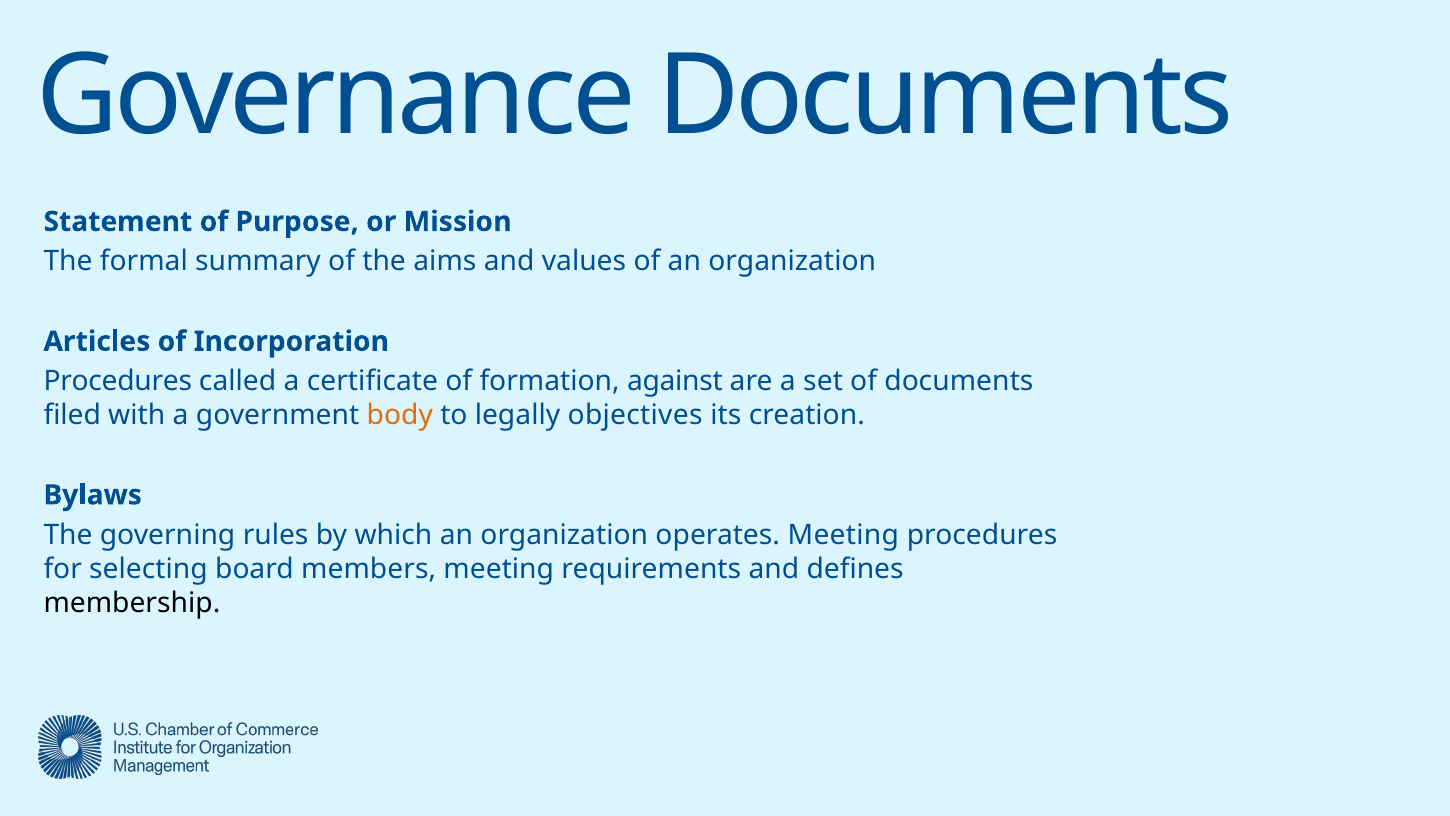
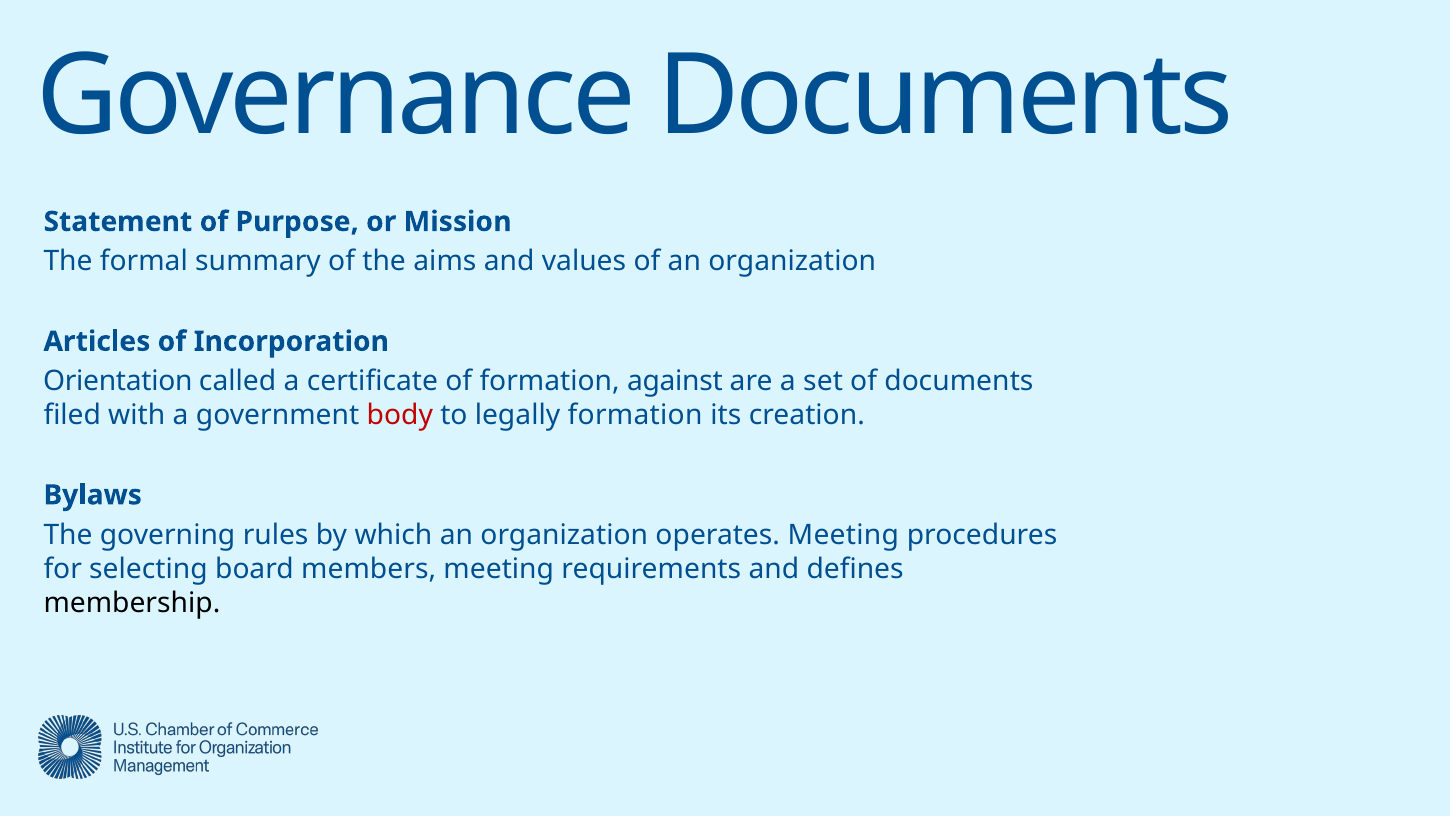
Procedures: Procedures -> Orientation (118, 381)
body colour: orange -> red (400, 415)
legally objectives: objectives -> formation (635, 415)
